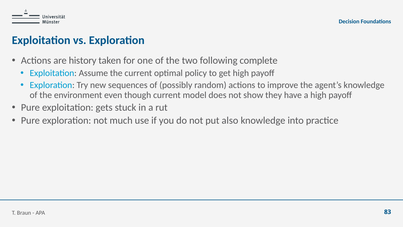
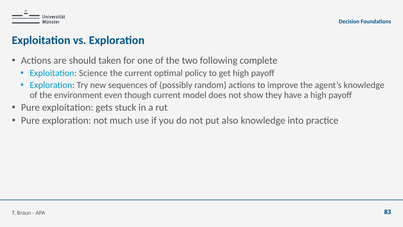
history: history -> should (83, 60)
Assume: Assume -> Science (93, 73)
